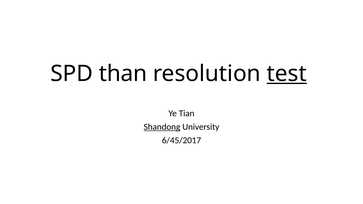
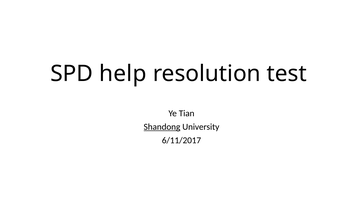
than: than -> help (123, 74)
test underline: present -> none (287, 74)
6/45/2017: 6/45/2017 -> 6/11/2017 (181, 141)
